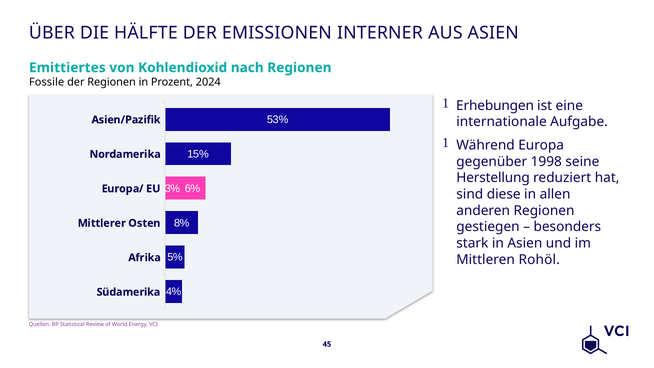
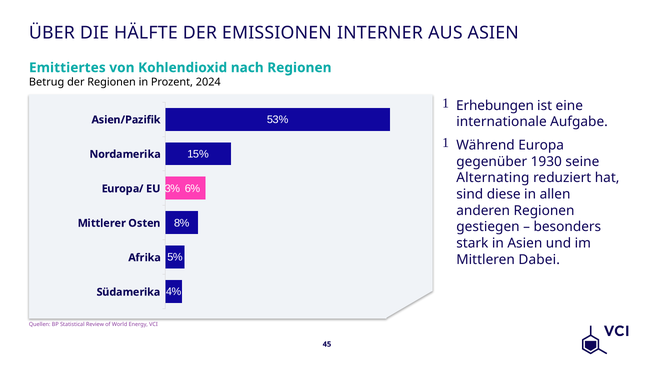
Fossile: Fossile -> Betrug (47, 82)
1998: 1998 -> 1930 (546, 161)
Herstellung: Herstellung -> Alternating (493, 178)
Rohöl: Rohöl -> Dabei (539, 260)
